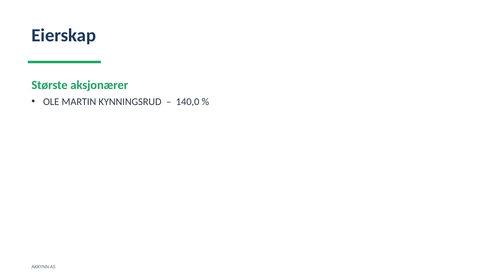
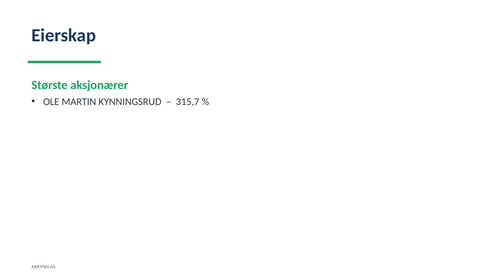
140,0: 140,0 -> 315,7 (188, 102)
